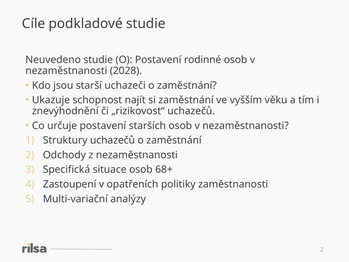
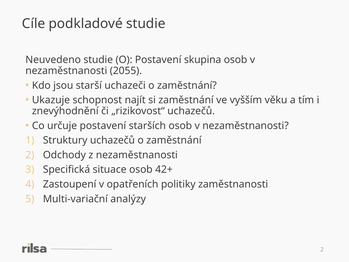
rodinné: rodinné -> skupina (203, 60)
2028: 2028 -> 2055 (126, 71)
68+: 68+ -> 42+ (164, 169)
